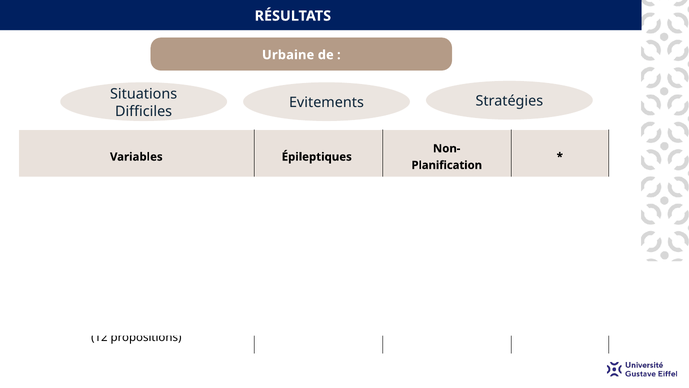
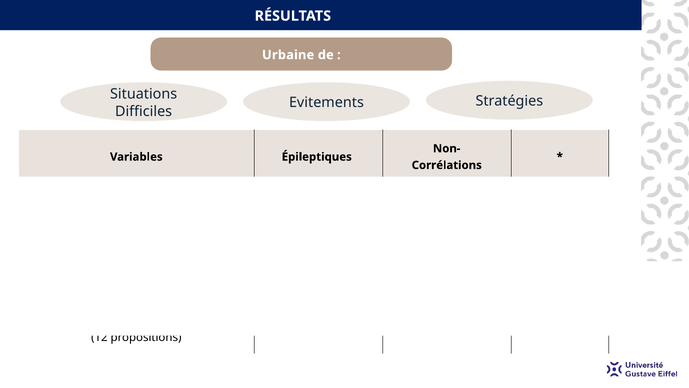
Planification: Planification -> Corrélations (447, 165)
